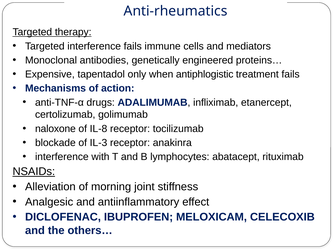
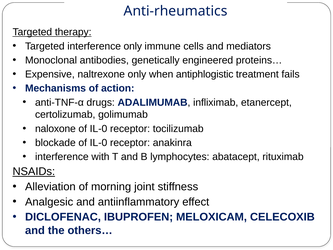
interference fails: fails -> only (133, 46)
tapentadol: tapentadol -> naltrexone (101, 74)
IL-8: IL-8 -> IL-0 (98, 129)
blockade of IL-3: IL-3 -> IL-0 (98, 143)
